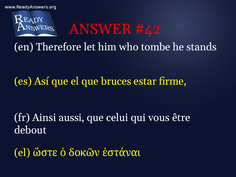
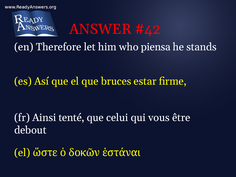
tombe: tombe -> piensa (156, 47)
aussi: aussi -> tenté (72, 118)
